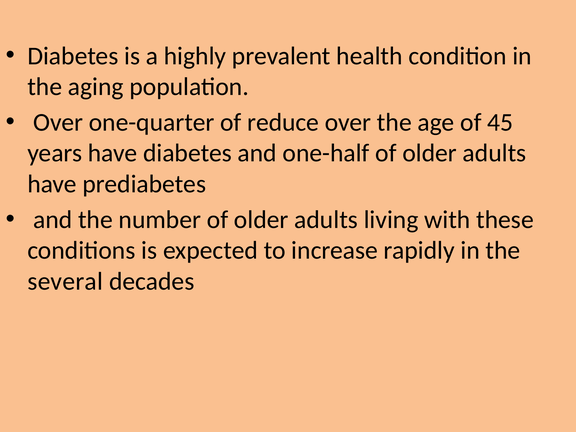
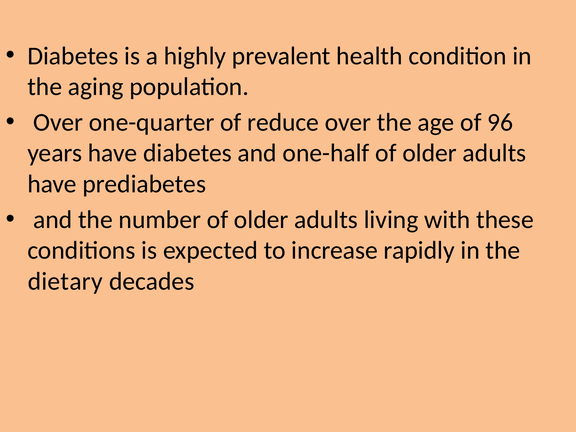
45: 45 -> 96 (500, 122)
several: several -> dietary (65, 281)
